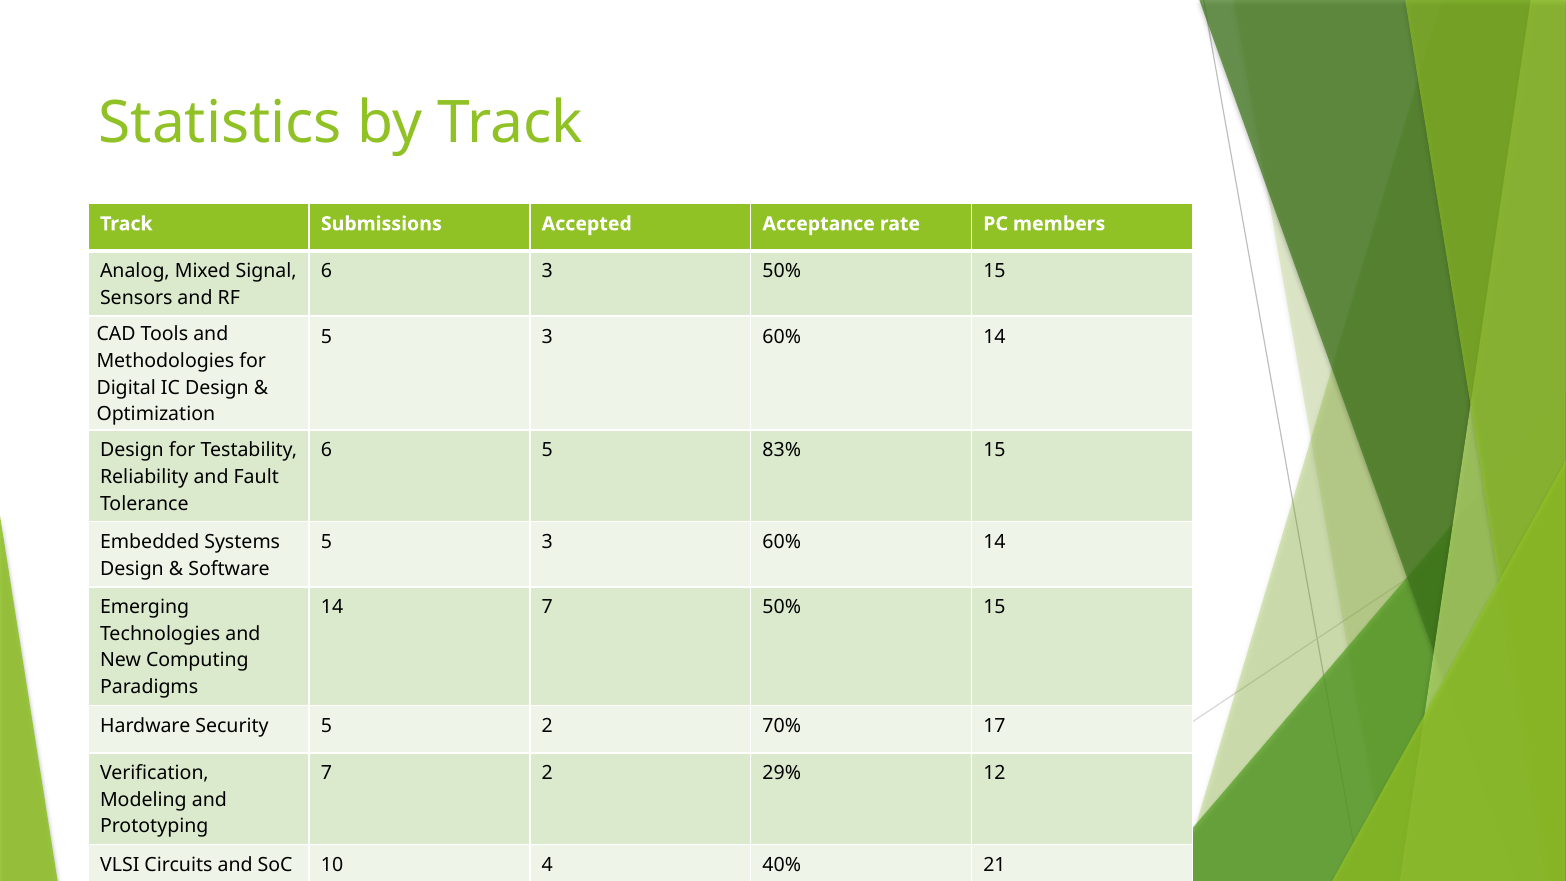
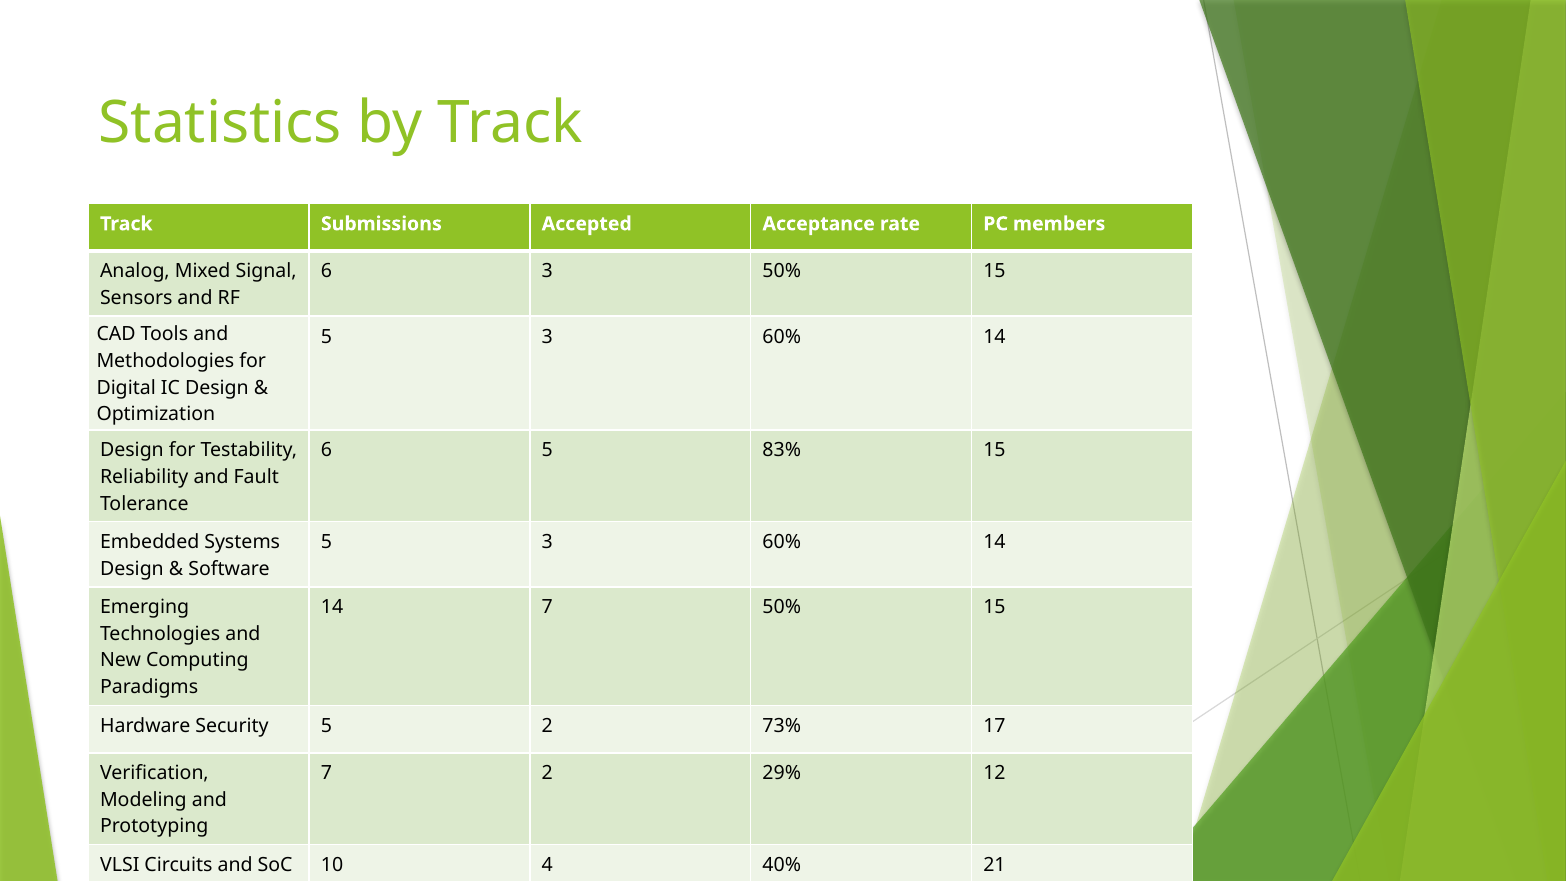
70%: 70% -> 73% (782, 725)
